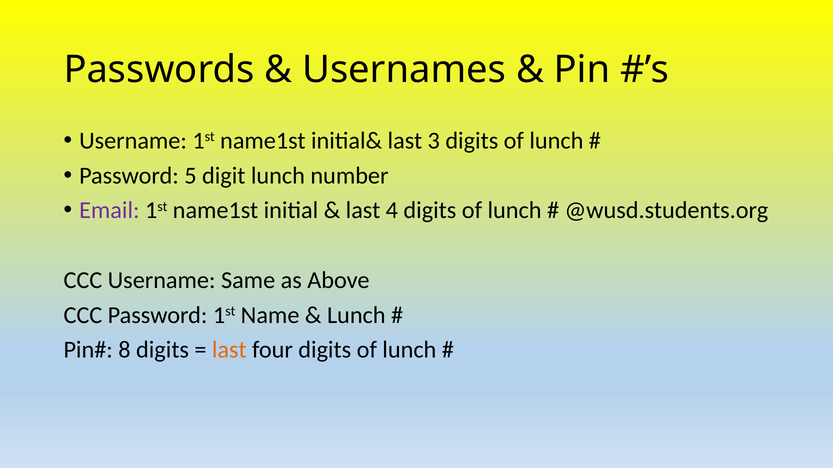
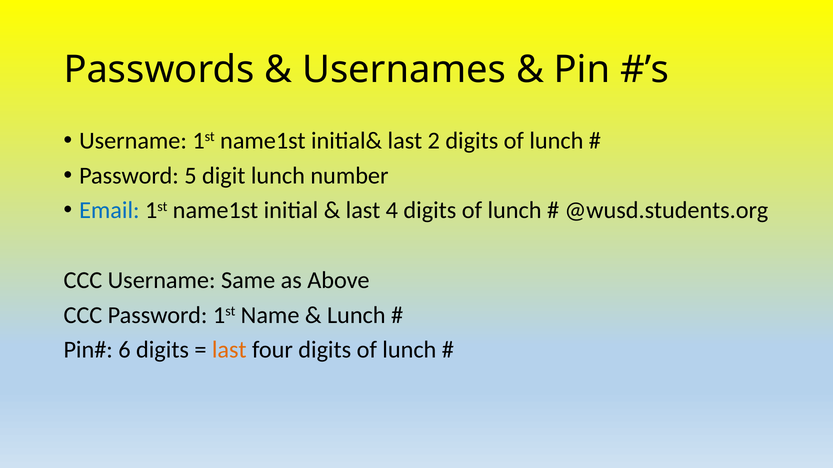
3: 3 -> 2 (434, 141)
Email colour: purple -> blue (109, 211)
8: 8 -> 6 (124, 350)
